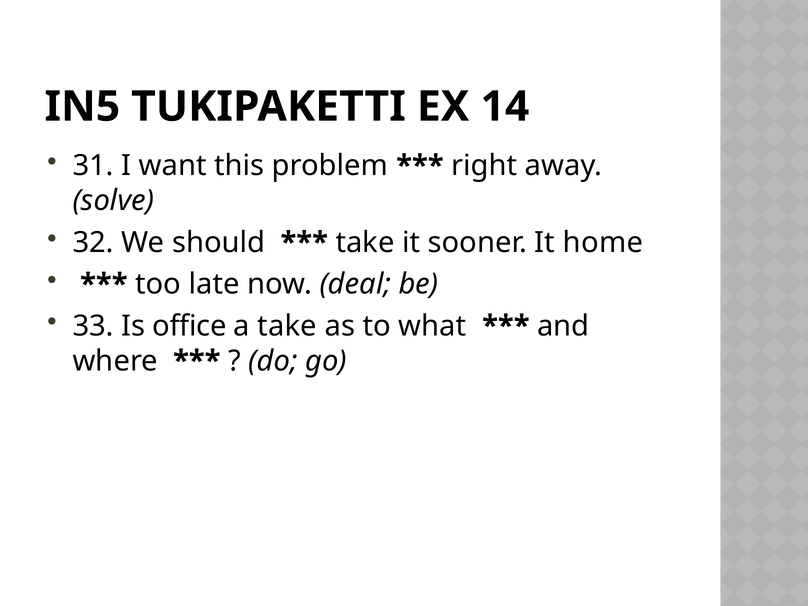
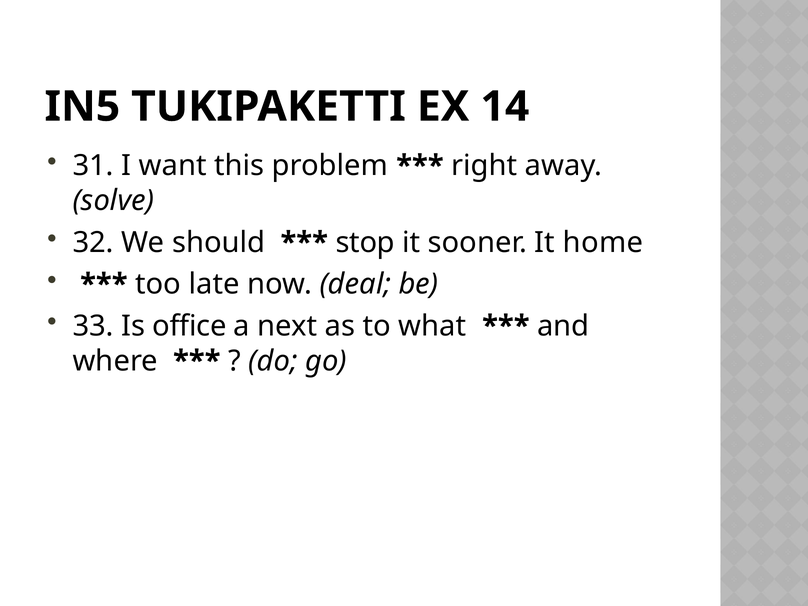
take: take -> stop (365, 242)
a take: take -> next (287, 326)
